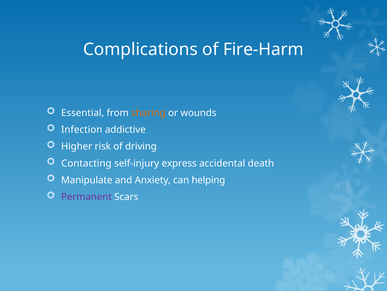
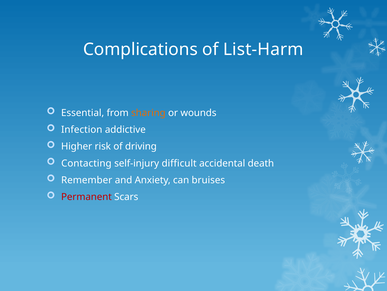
Fire-Harm: Fire-Harm -> List-Harm (263, 49)
express: express -> difficult (179, 163)
Manipulate: Manipulate -> Remember (87, 180)
helping: helping -> bruises (208, 180)
Permanent colour: purple -> red (86, 196)
